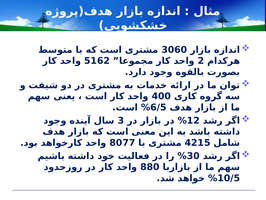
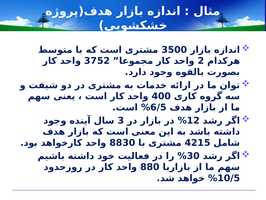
3060: 3060 -> 3500 (174, 50)
5162: 5162 -> 3752 (97, 61)
8077: 8077 -> 8830 (122, 142)
